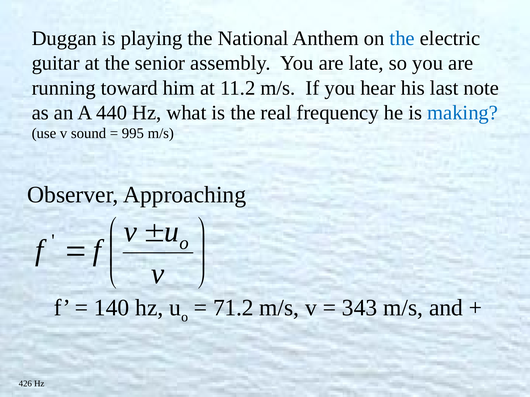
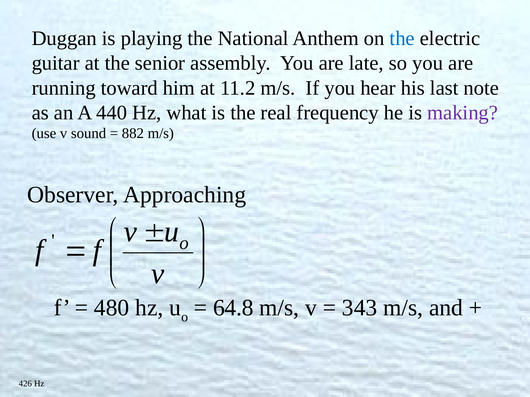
making colour: blue -> purple (463, 113)
995: 995 -> 882 (133, 134)
140: 140 -> 480 (112, 308)
71.2: 71.2 -> 64.8 (233, 308)
